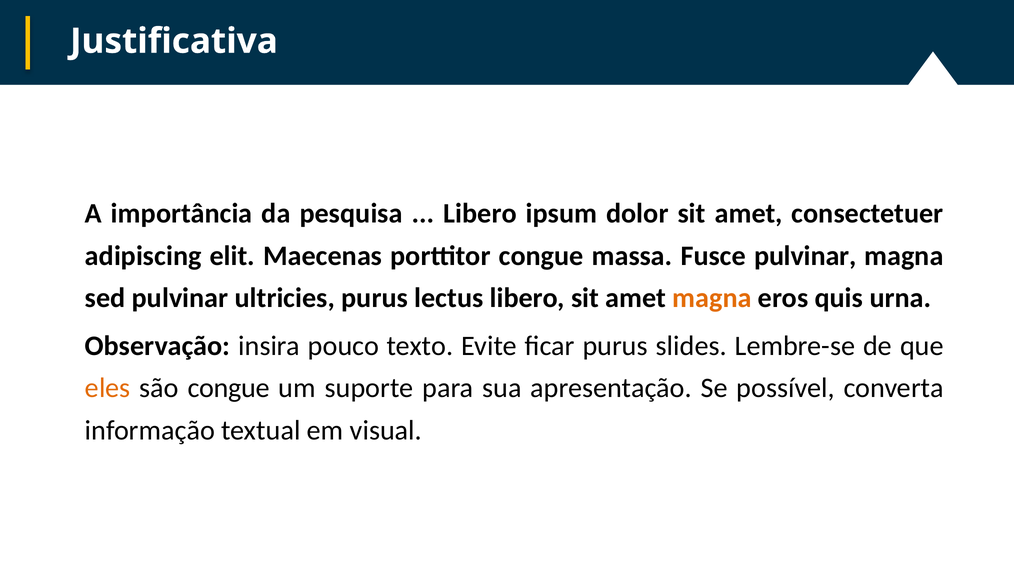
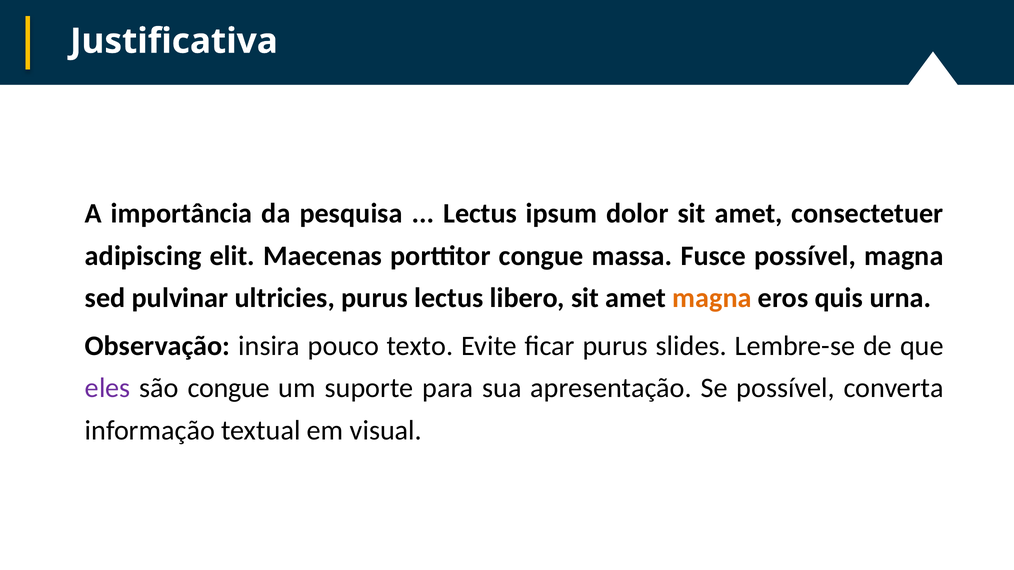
Libero: Libero -> Lectus (480, 214)
Fusce pulvinar: pulvinar -> possível (805, 256)
eles colour: orange -> purple (108, 388)
